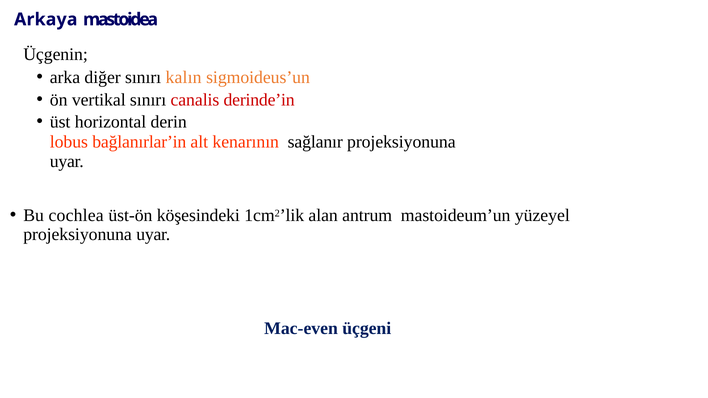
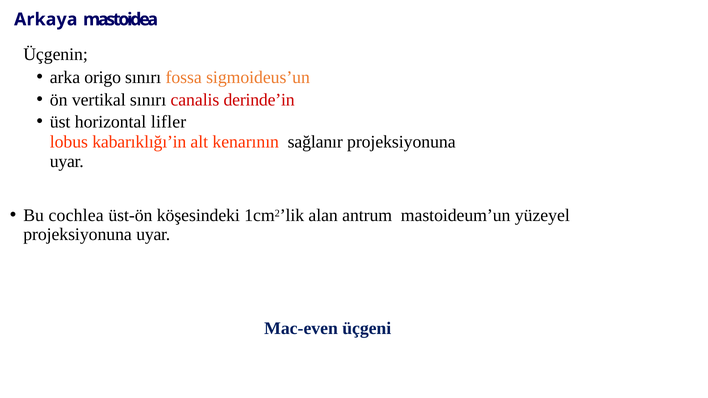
diğer: diğer -> origo (103, 77)
kalın: kalın -> fossa (184, 77)
derin: derin -> lifler (169, 122)
bağlanırlar’in: bağlanırlar’in -> kabarıklığı’in (139, 142)
